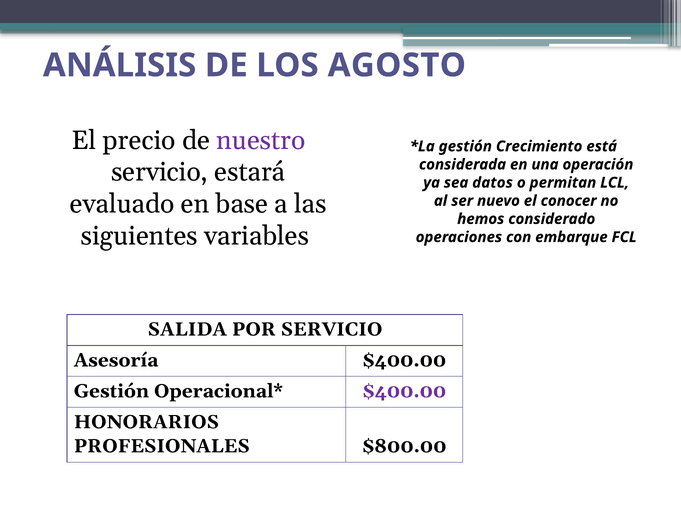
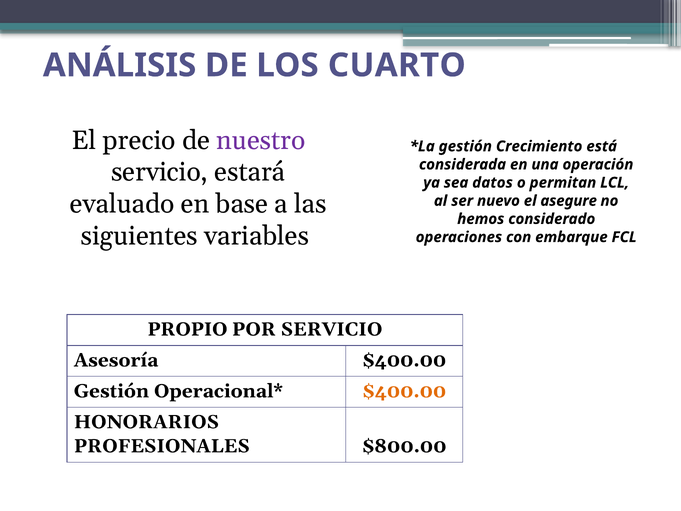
AGOSTO: AGOSTO -> CUARTO (397, 65)
conocer: conocer -> asegure (569, 201)
SALIDA: SALIDA -> PROPIO (187, 329)
$400.00 colour: purple -> orange (404, 391)
